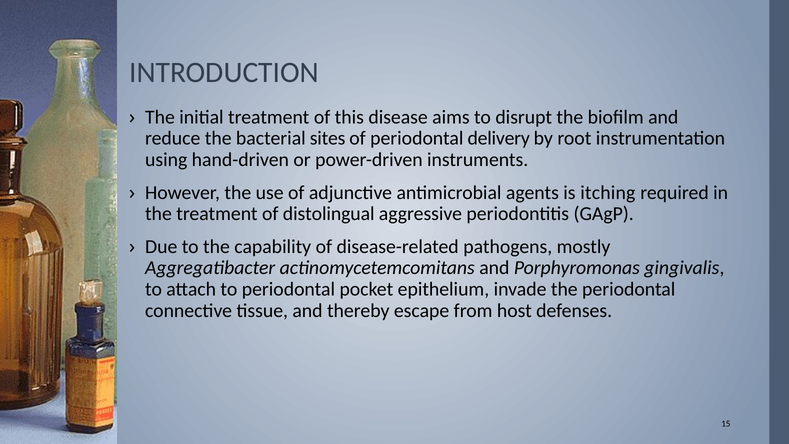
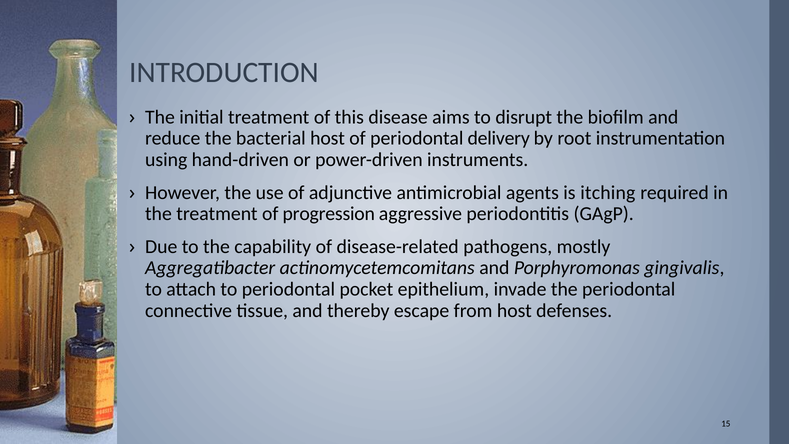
bacterial sites: sites -> host (328, 138)
distolingual: distolingual -> progression (329, 214)
